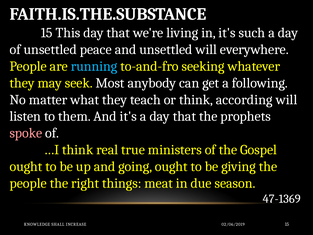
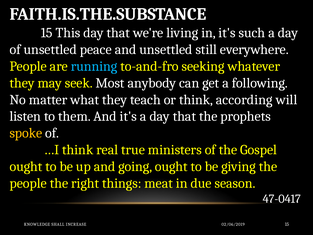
unsettled will: will -> still (206, 49)
spoke colour: pink -> yellow (26, 133)
47-1369: 47-1369 -> 47-0417 (282, 199)
